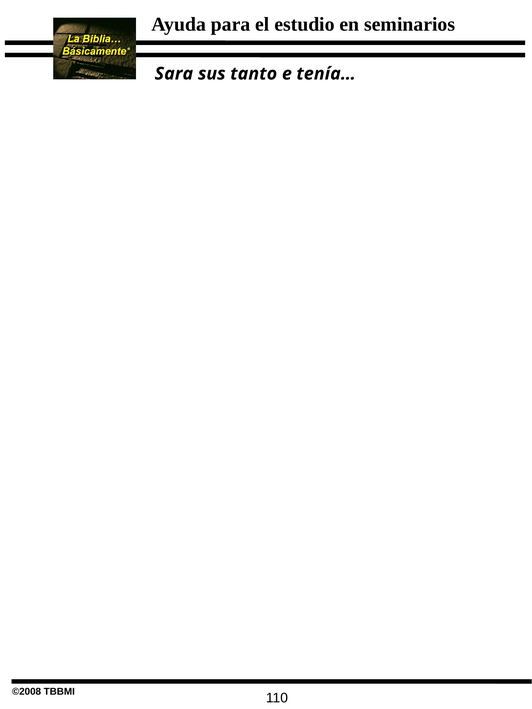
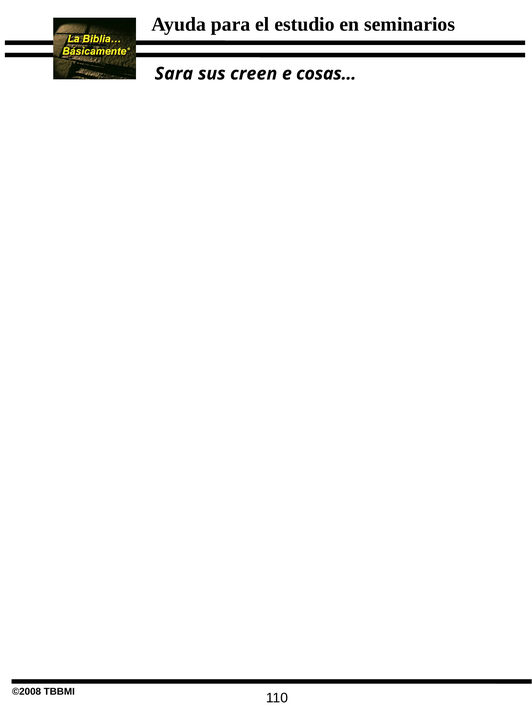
tanto: tanto -> creen (254, 74)
tenía…: tenía… -> cosas… (326, 74)
